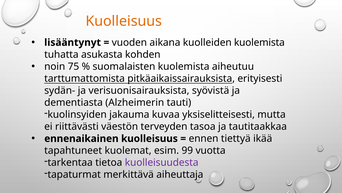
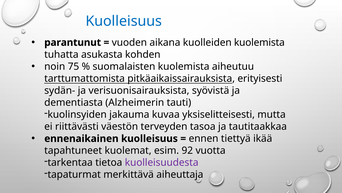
Kuolleisuus colour: orange -> blue (124, 21)
lisääntynyt: lisääntynyt -> parantunut (73, 42)
99: 99 -> 92 (187, 150)
